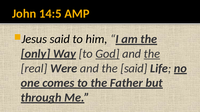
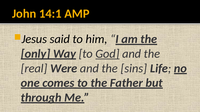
14:5: 14:5 -> 14:1 (50, 14)
the underline: present -> none (152, 54)
the said: said -> sins (134, 69)
